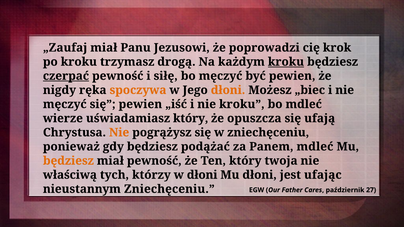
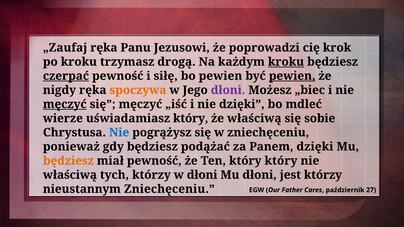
„Zaufaj miał: miał -> ręka (104, 48)
bo męczyć: męczyć -> pewien (220, 76)
pewien underline: none -> present (292, 76)
dłoni colour: orange -> purple (228, 90)
męczyć underline: none -> present (65, 104)
się pewien: pewien -> męczyć (140, 104)
nie kroku: kroku -> dzięki (242, 104)
że opuszcza: opuszcza -> właściwą (254, 118)
ufają: ufają -> sobie (320, 118)
Nie colour: orange -> blue (119, 133)
Panem mdleć: mdleć -> dzięki (315, 147)
który twoja: twoja -> który (281, 161)
jest ufając: ufając -> którzy (323, 175)
